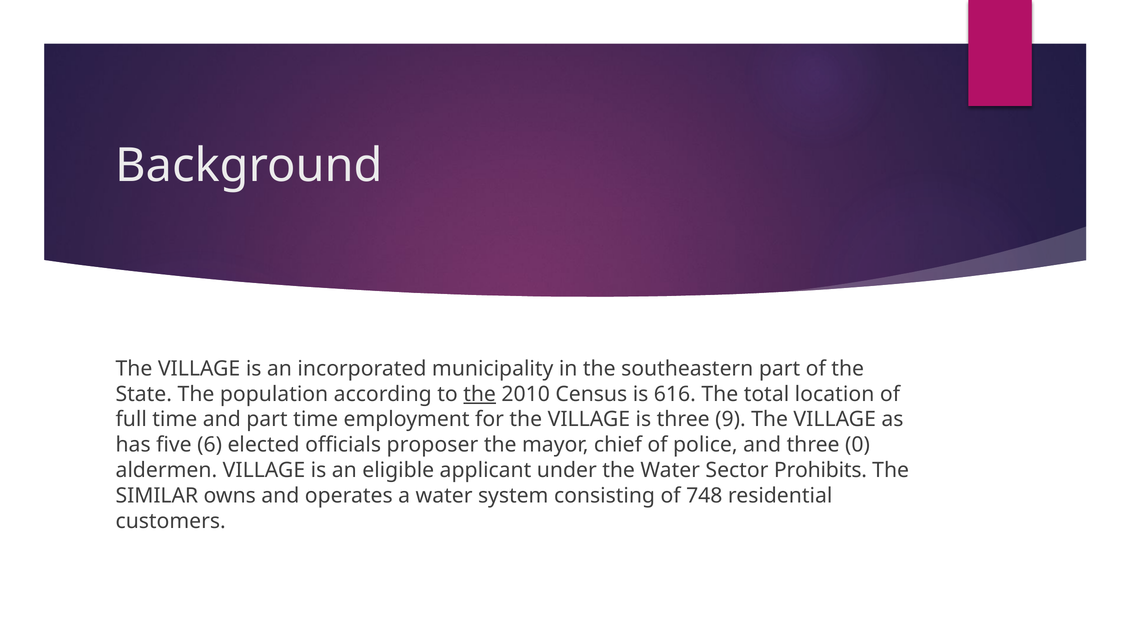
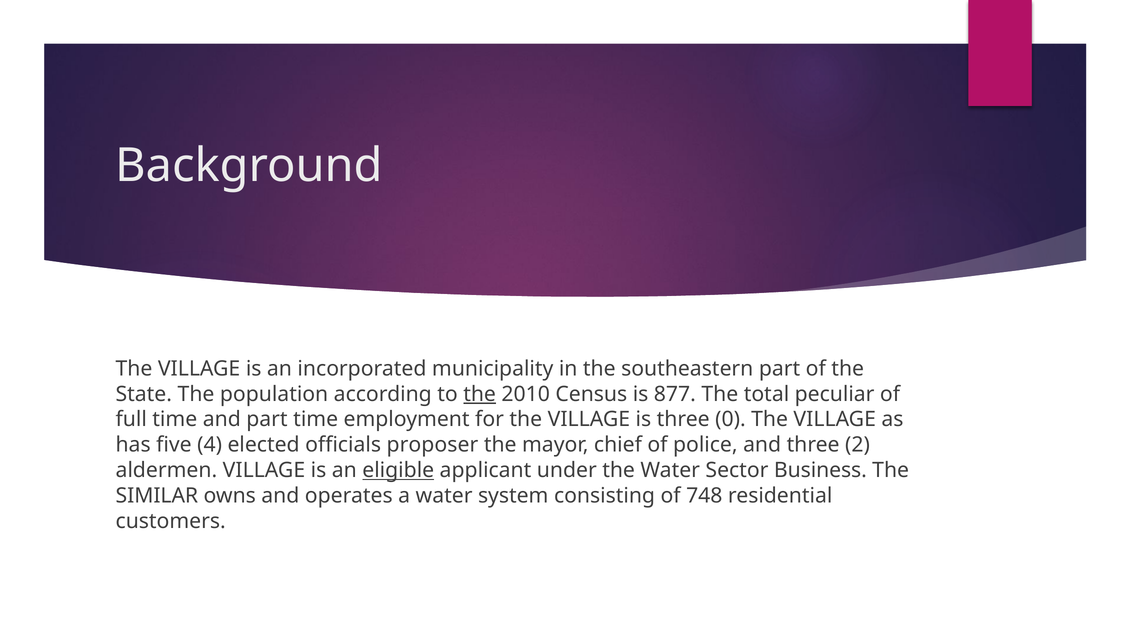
616: 616 -> 877 (675, 394)
location: location -> peculiar (835, 394)
9: 9 -> 0 (730, 420)
6: 6 -> 4 (210, 445)
0: 0 -> 2 (858, 445)
eligible underline: none -> present (398, 470)
Prohibits: Prohibits -> Business (820, 470)
